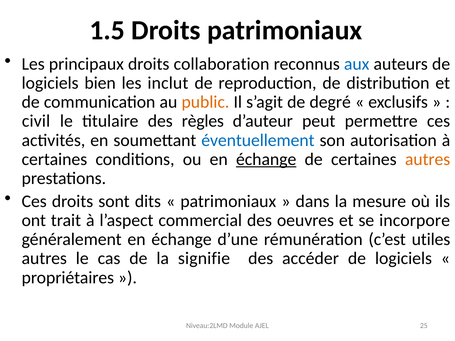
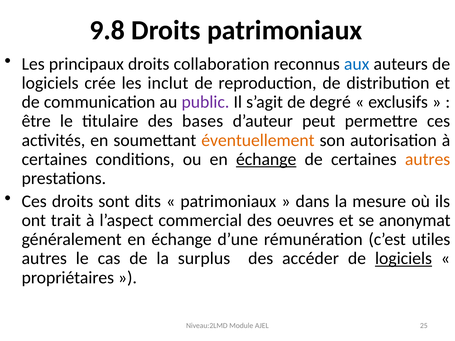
1.5: 1.5 -> 9.8 (107, 30)
bien: bien -> crée (100, 83)
public colour: orange -> purple (205, 102)
civil: civil -> être (36, 121)
règles: règles -> bases (203, 121)
éventuellement colour: blue -> orange (258, 140)
incorpore: incorpore -> anonymat (415, 220)
signifie: signifie -> surplus (204, 259)
logiciels underline: none -> present (403, 259)
